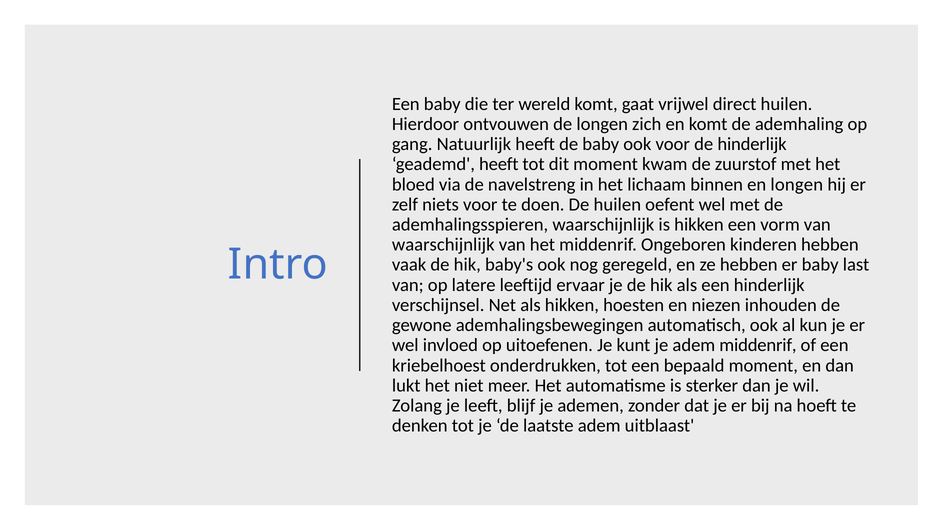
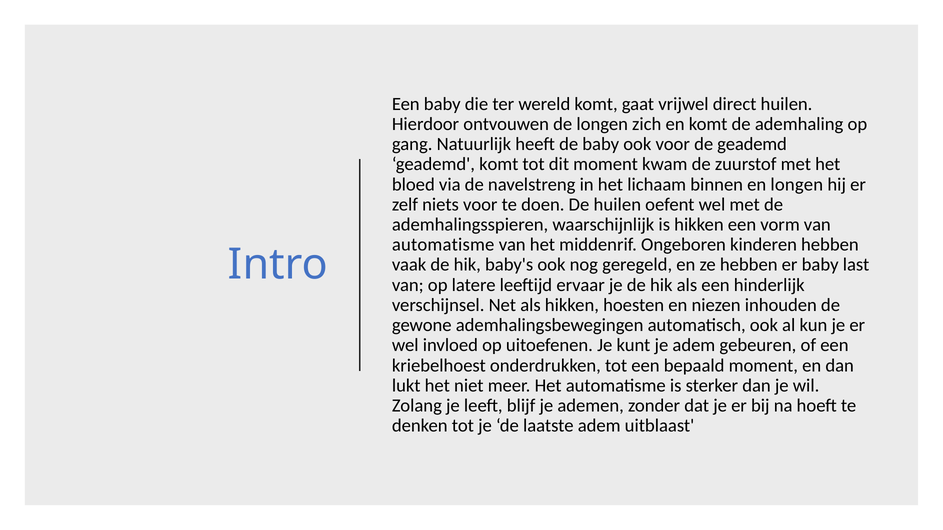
de hinderlijk: hinderlijk -> geademd (752, 144)
geademd heeft: heeft -> komt (499, 164)
waarschijnlijk: waarschijnlijk -> automatisme (443, 245)
adem middenrif: middenrif -> gebeuren (758, 346)
